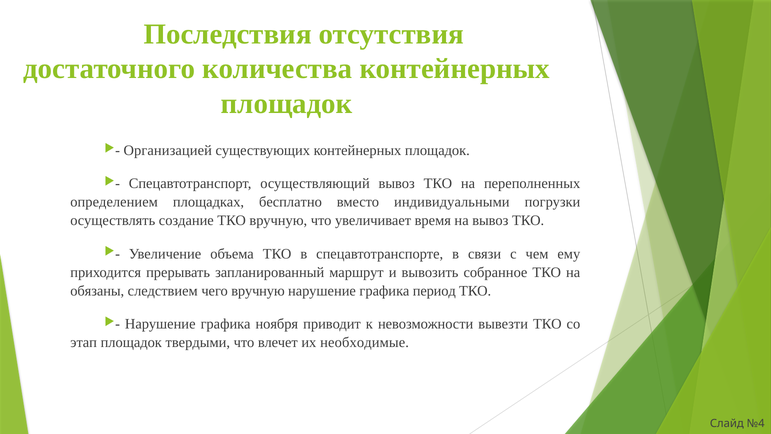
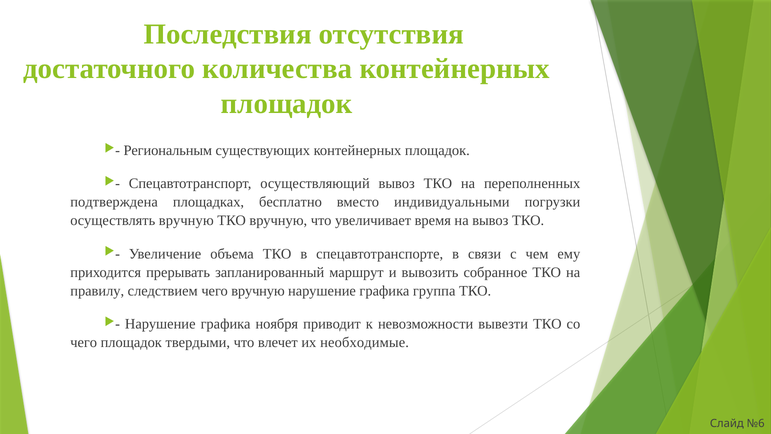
Организацией: Организацией -> Региональным (168, 150)
определением: определением -> подтверждена (114, 202)
осуществлять создание: создание -> вручную (186, 221)
обязаны: обязаны -> правилу (97, 291)
период: период -> группа (434, 291)
этап: этап -> чего (84, 342)
№4: №4 -> №6 (756, 423)
